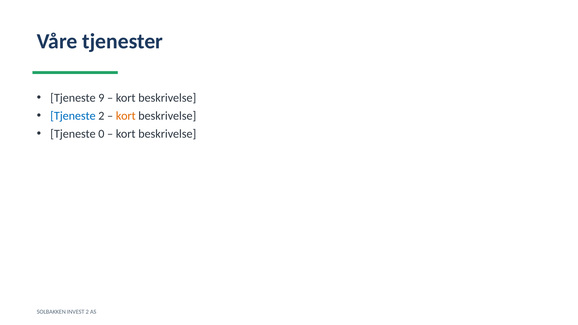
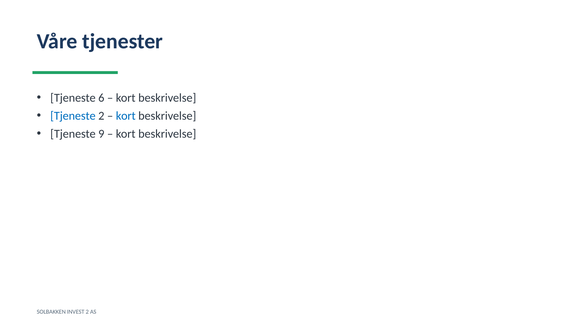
9: 9 -> 6 (101, 98)
kort colour: orange -> blue (126, 116)
0: 0 -> 9 (101, 134)
